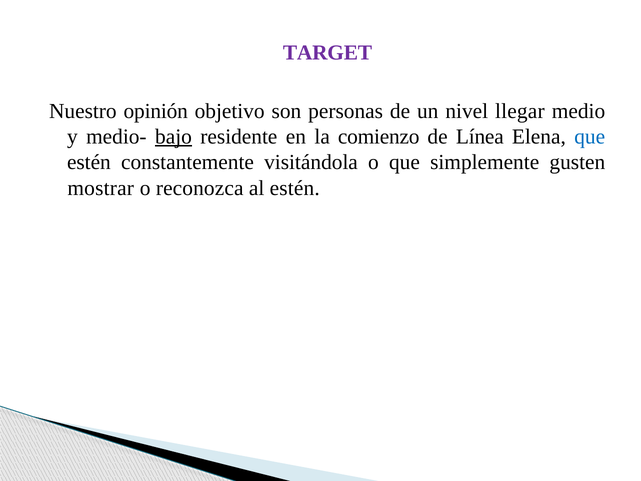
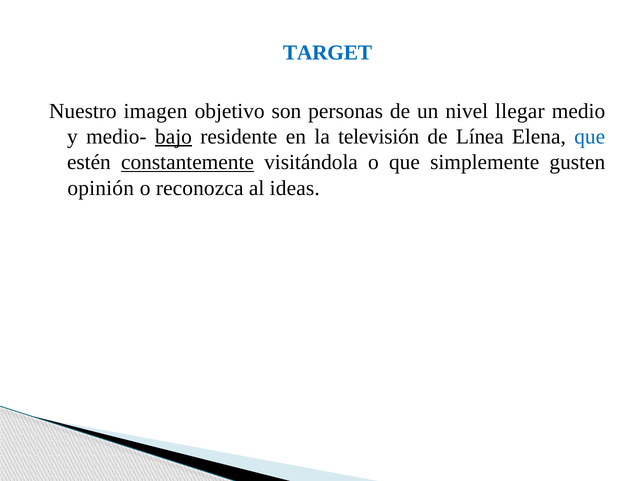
TARGET colour: purple -> blue (327, 53)
opinión: opinión -> imagen (156, 111)
comienzo: comienzo -> televisión (379, 137)
constantemente underline: none -> present (187, 162)
mostrar: mostrar -> opinión (101, 188)
al estén: estén -> ideas (295, 188)
